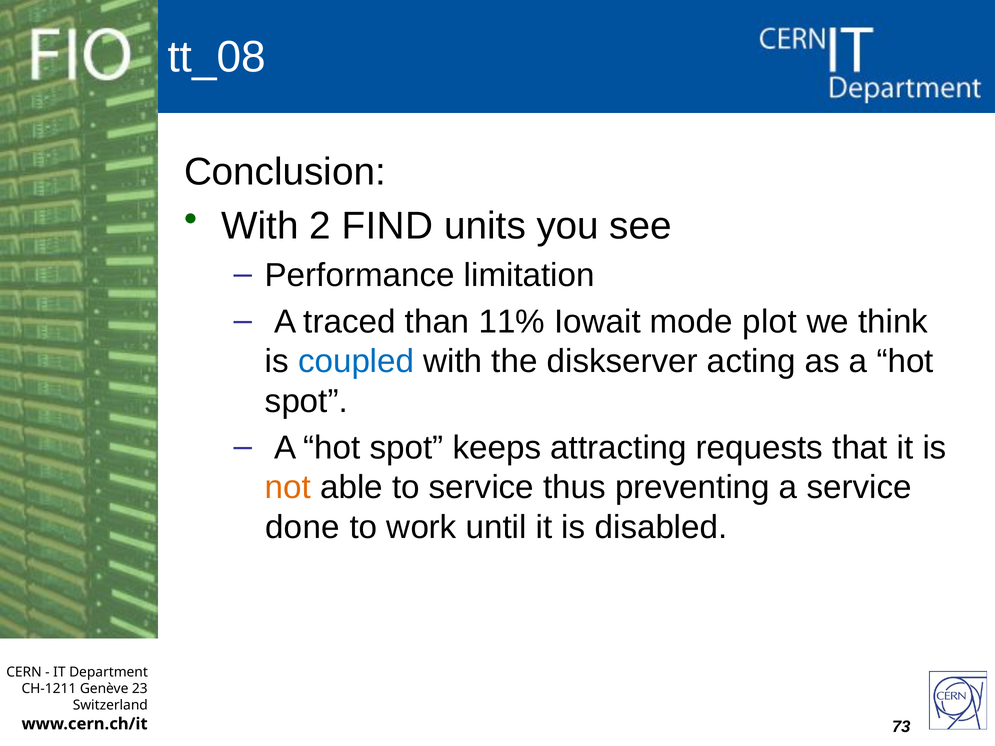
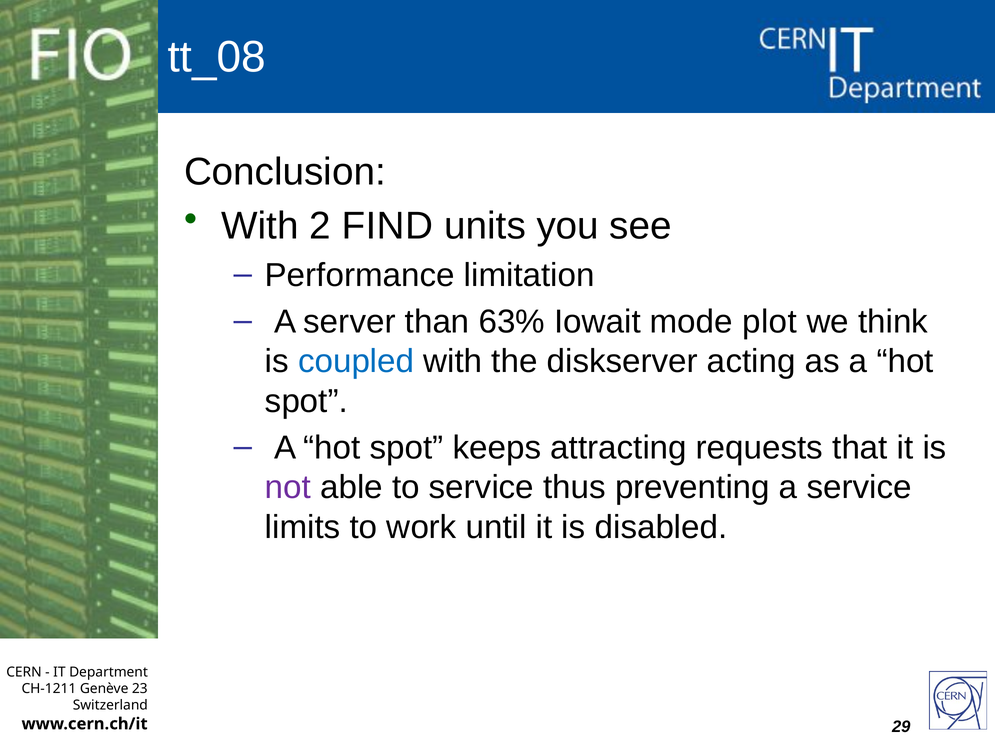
traced: traced -> server (350, 322)
11%: 11% -> 63% (512, 322)
not colour: orange -> purple (288, 488)
done: done -> limits (303, 527)
73: 73 -> 29 (901, 727)
